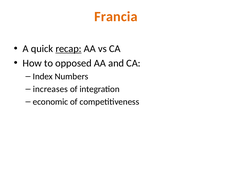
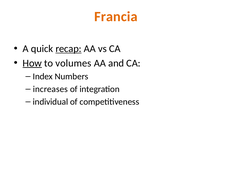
How underline: none -> present (32, 63)
opposed: opposed -> volumes (73, 63)
economic: economic -> individual (50, 102)
